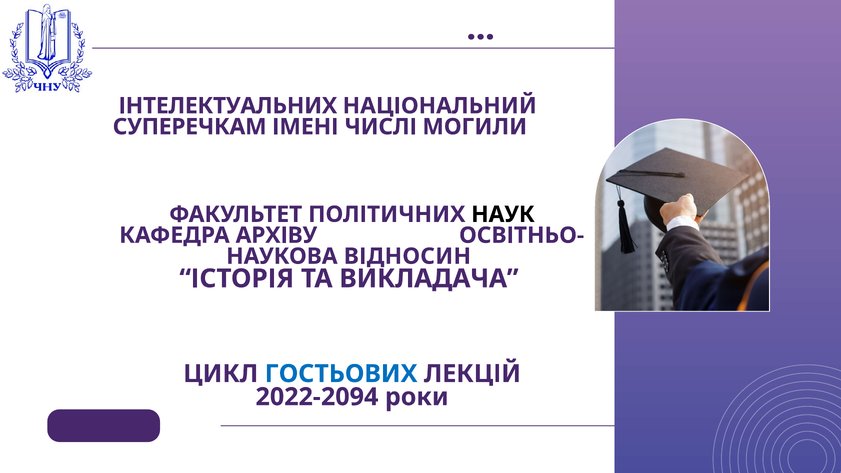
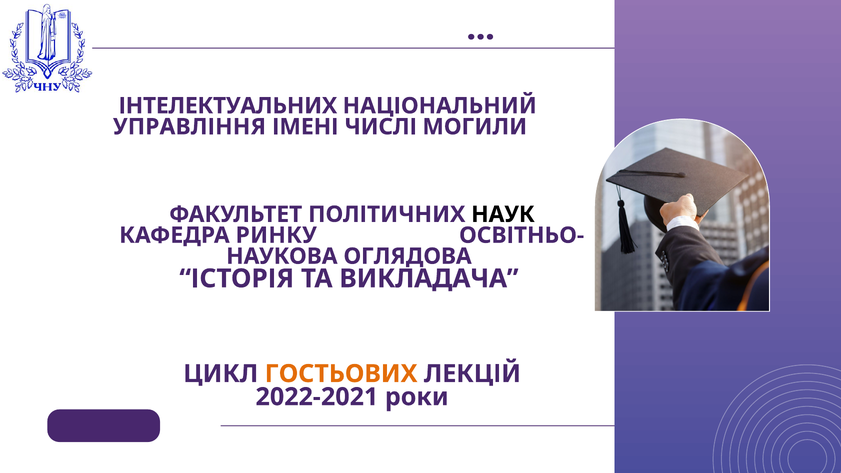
СУПЕРЕЧКАМ: СУПЕРЕЧКАМ -> УПРАВЛІННЯ (189, 127)
АРХІВУ: АРХІВУ -> РИНКУ (276, 235)
ВІДНОСИН: ВІДНОСИН -> ОГЛЯДОВА (408, 256)
ГОСТЬОВИХ colour: blue -> orange (341, 374)
2022-2094: 2022-2094 -> 2022-2021 (317, 397)
